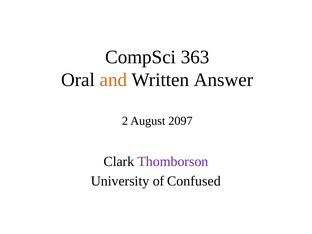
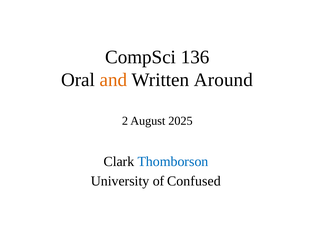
363: 363 -> 136 (195, 57)
Answer: Answer -> Around (223, 80)
2097: 2097 -> 2025 (180, 121)
Thomborson colour: purple -> blue (173, 162)
